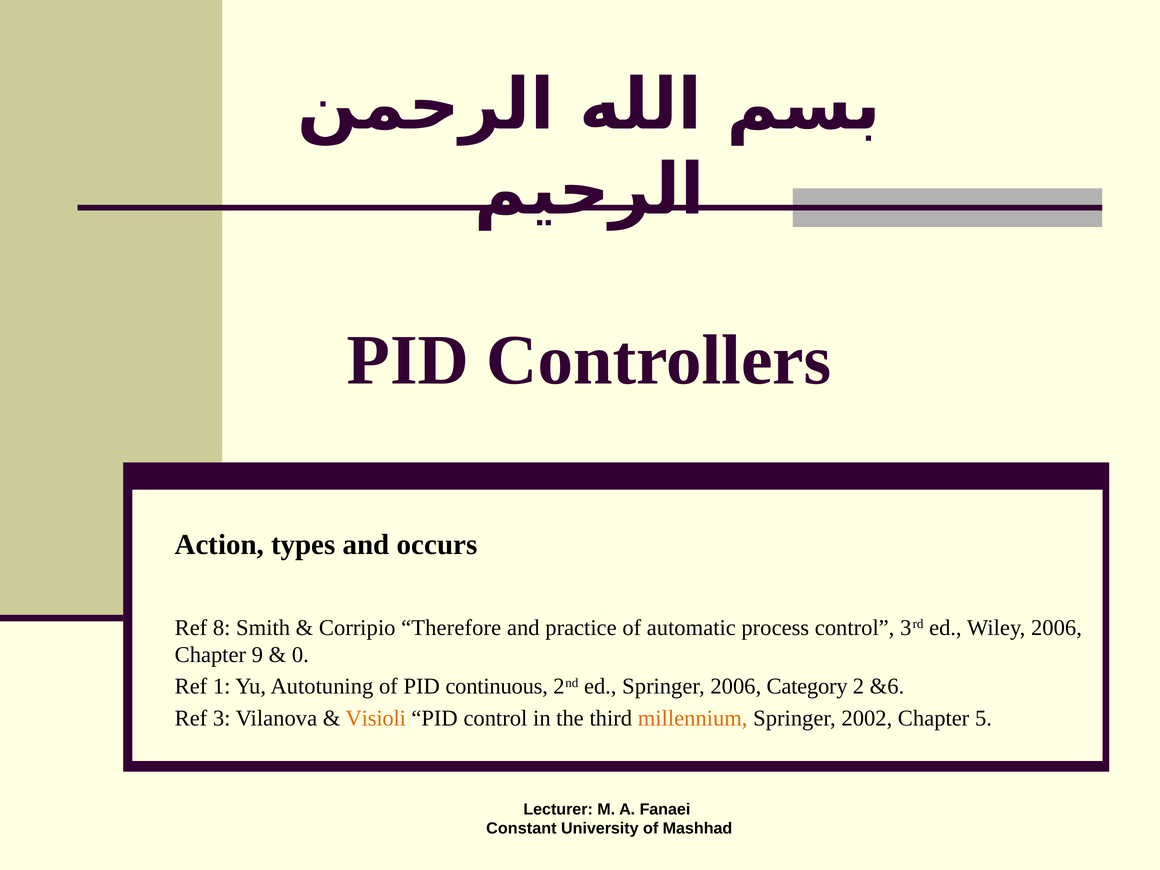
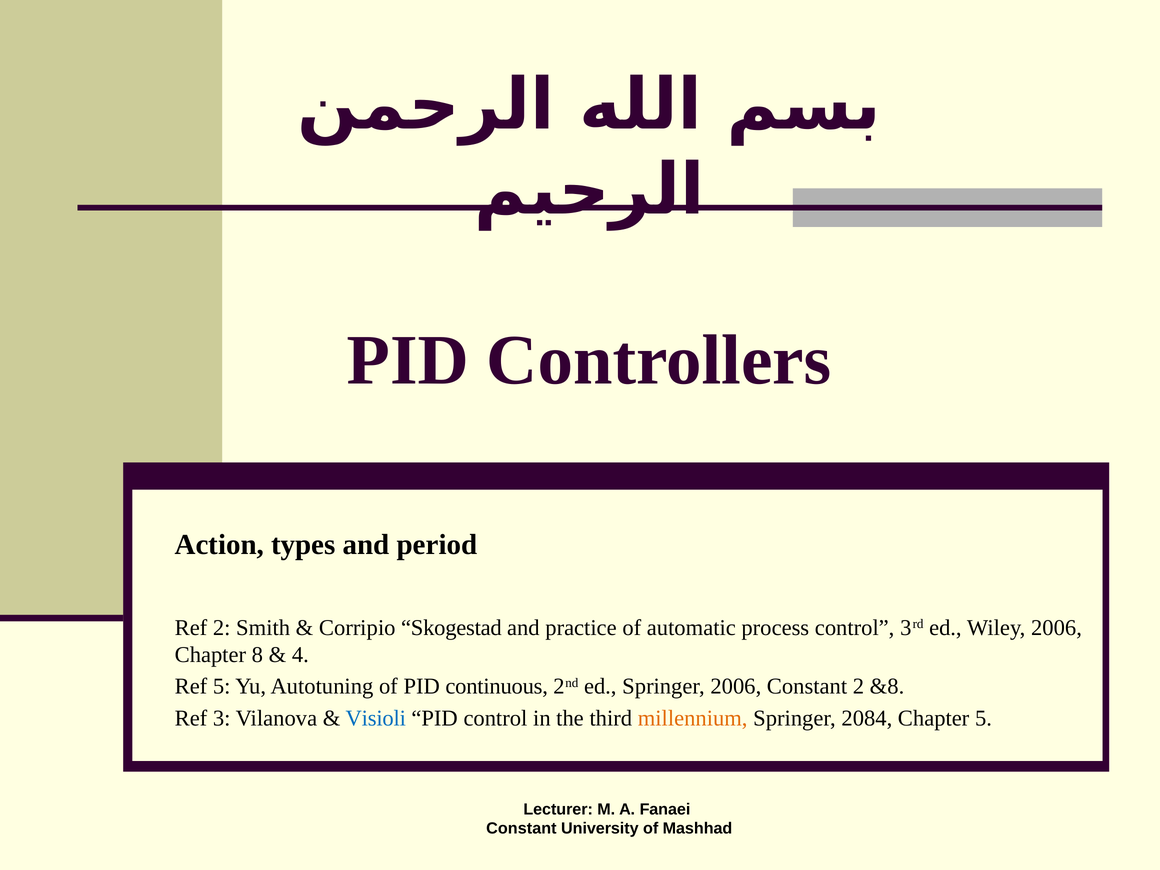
occurs: occurs -> period (437, 544)
Ref 8: 8 -> 2 (222, 628)
Therefore: Therefore -> Skogestad (451, 628)
9: 9 -> 8 (257, 655)
0: 0 -> 4 (300, 655)
Ref 1: 1 -> 5 (222, 686)
2006 Category: Category -> Constant (807, 686)
&6: &6 -> &8 (887, 686)
Visioli colour: orange -> blue (376, 718)
2002: 2002 -> 2084 (867, 718)
